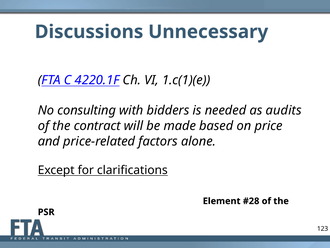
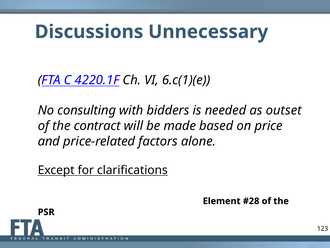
1.c(1)(e: 1.c(1)(e -> 6.c(1)(e (186, 80)
audits: audits -> outset (284, 110)
